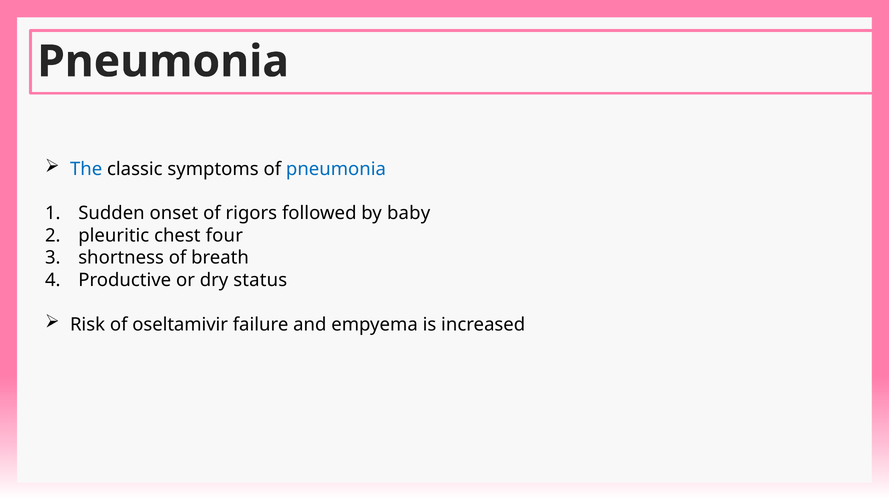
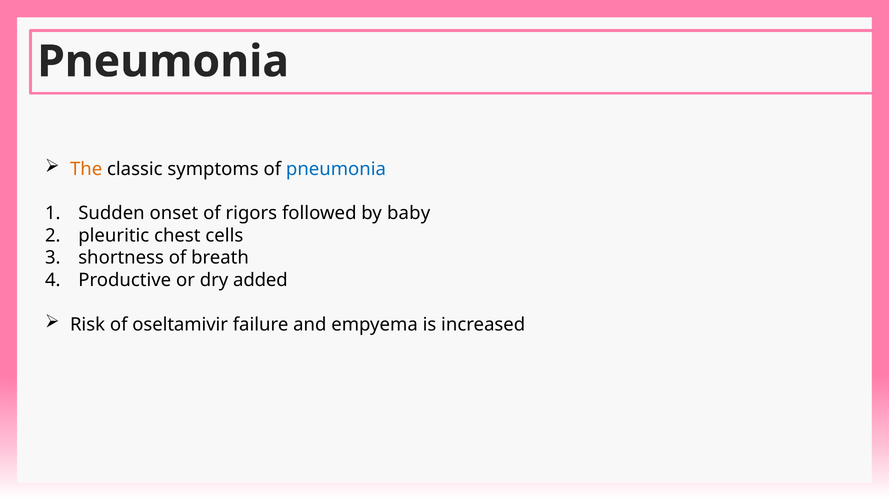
The colour: blue -> orange (86, 169)
four: four -> cells (224, 236)
status: status -> added (260, 280)
